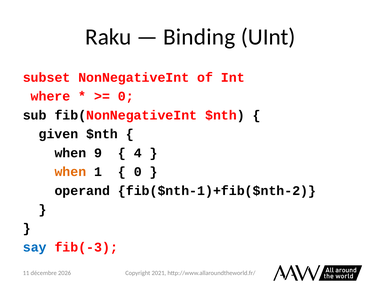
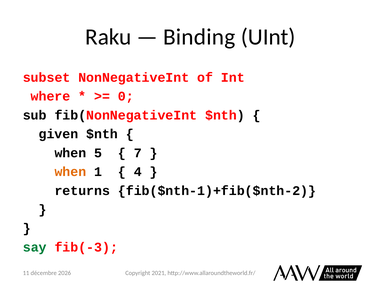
9: 9 -> 5 (98, 153)
4: 4 -> 7 (138, 153)
0: 0 -> 4 (138, 172)
operand: operand -> returns (82, 190)
say colour: blue -> green (35, 247)
